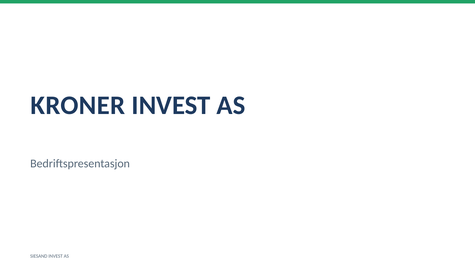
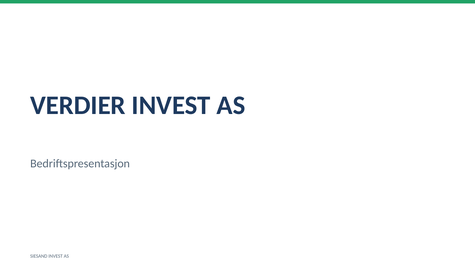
KRONER: KRONER -> VERDIER (78, 105)
